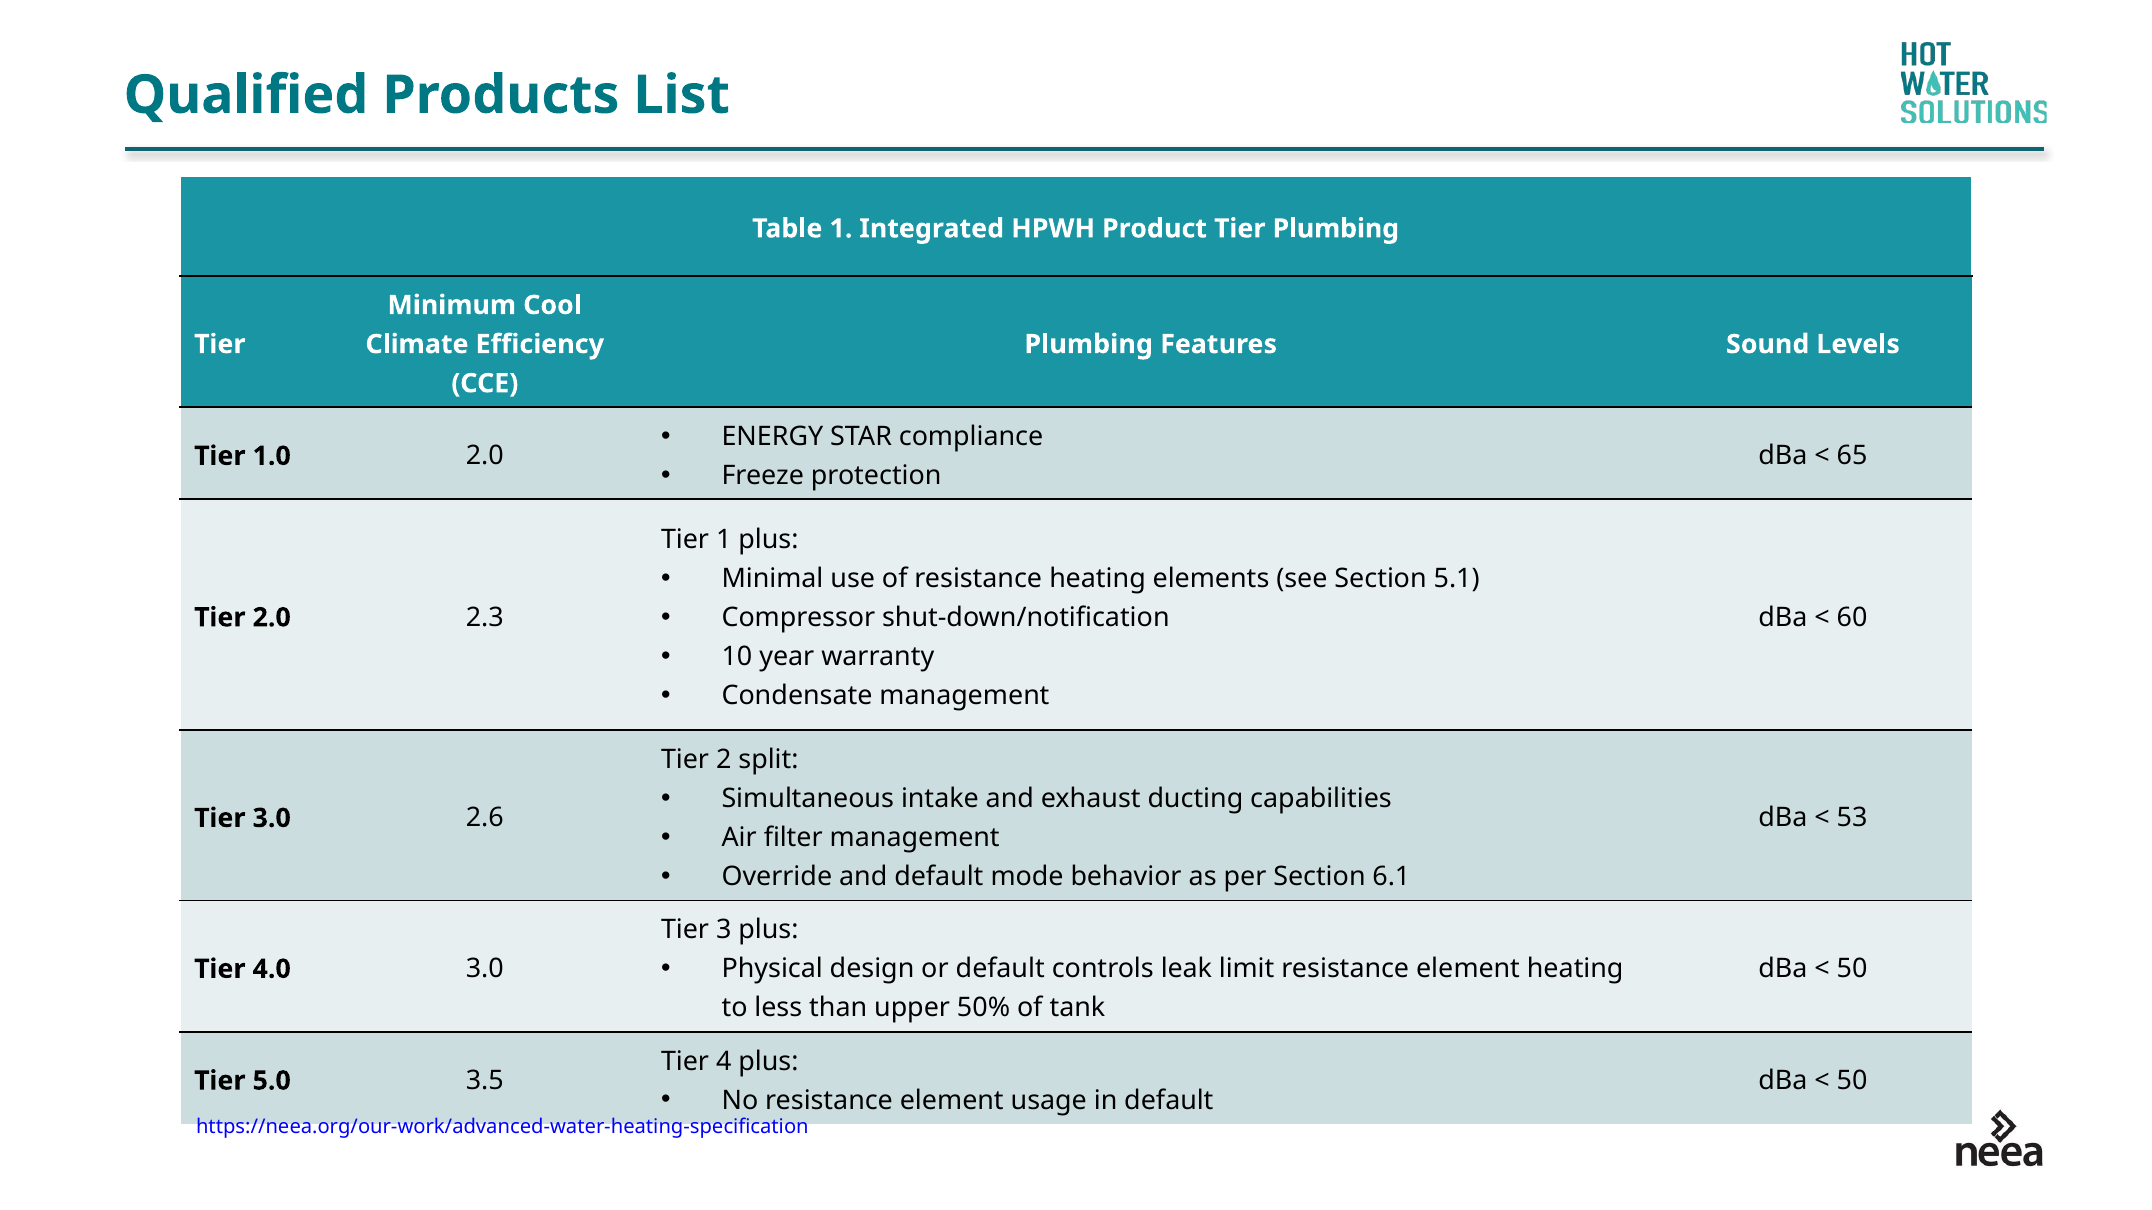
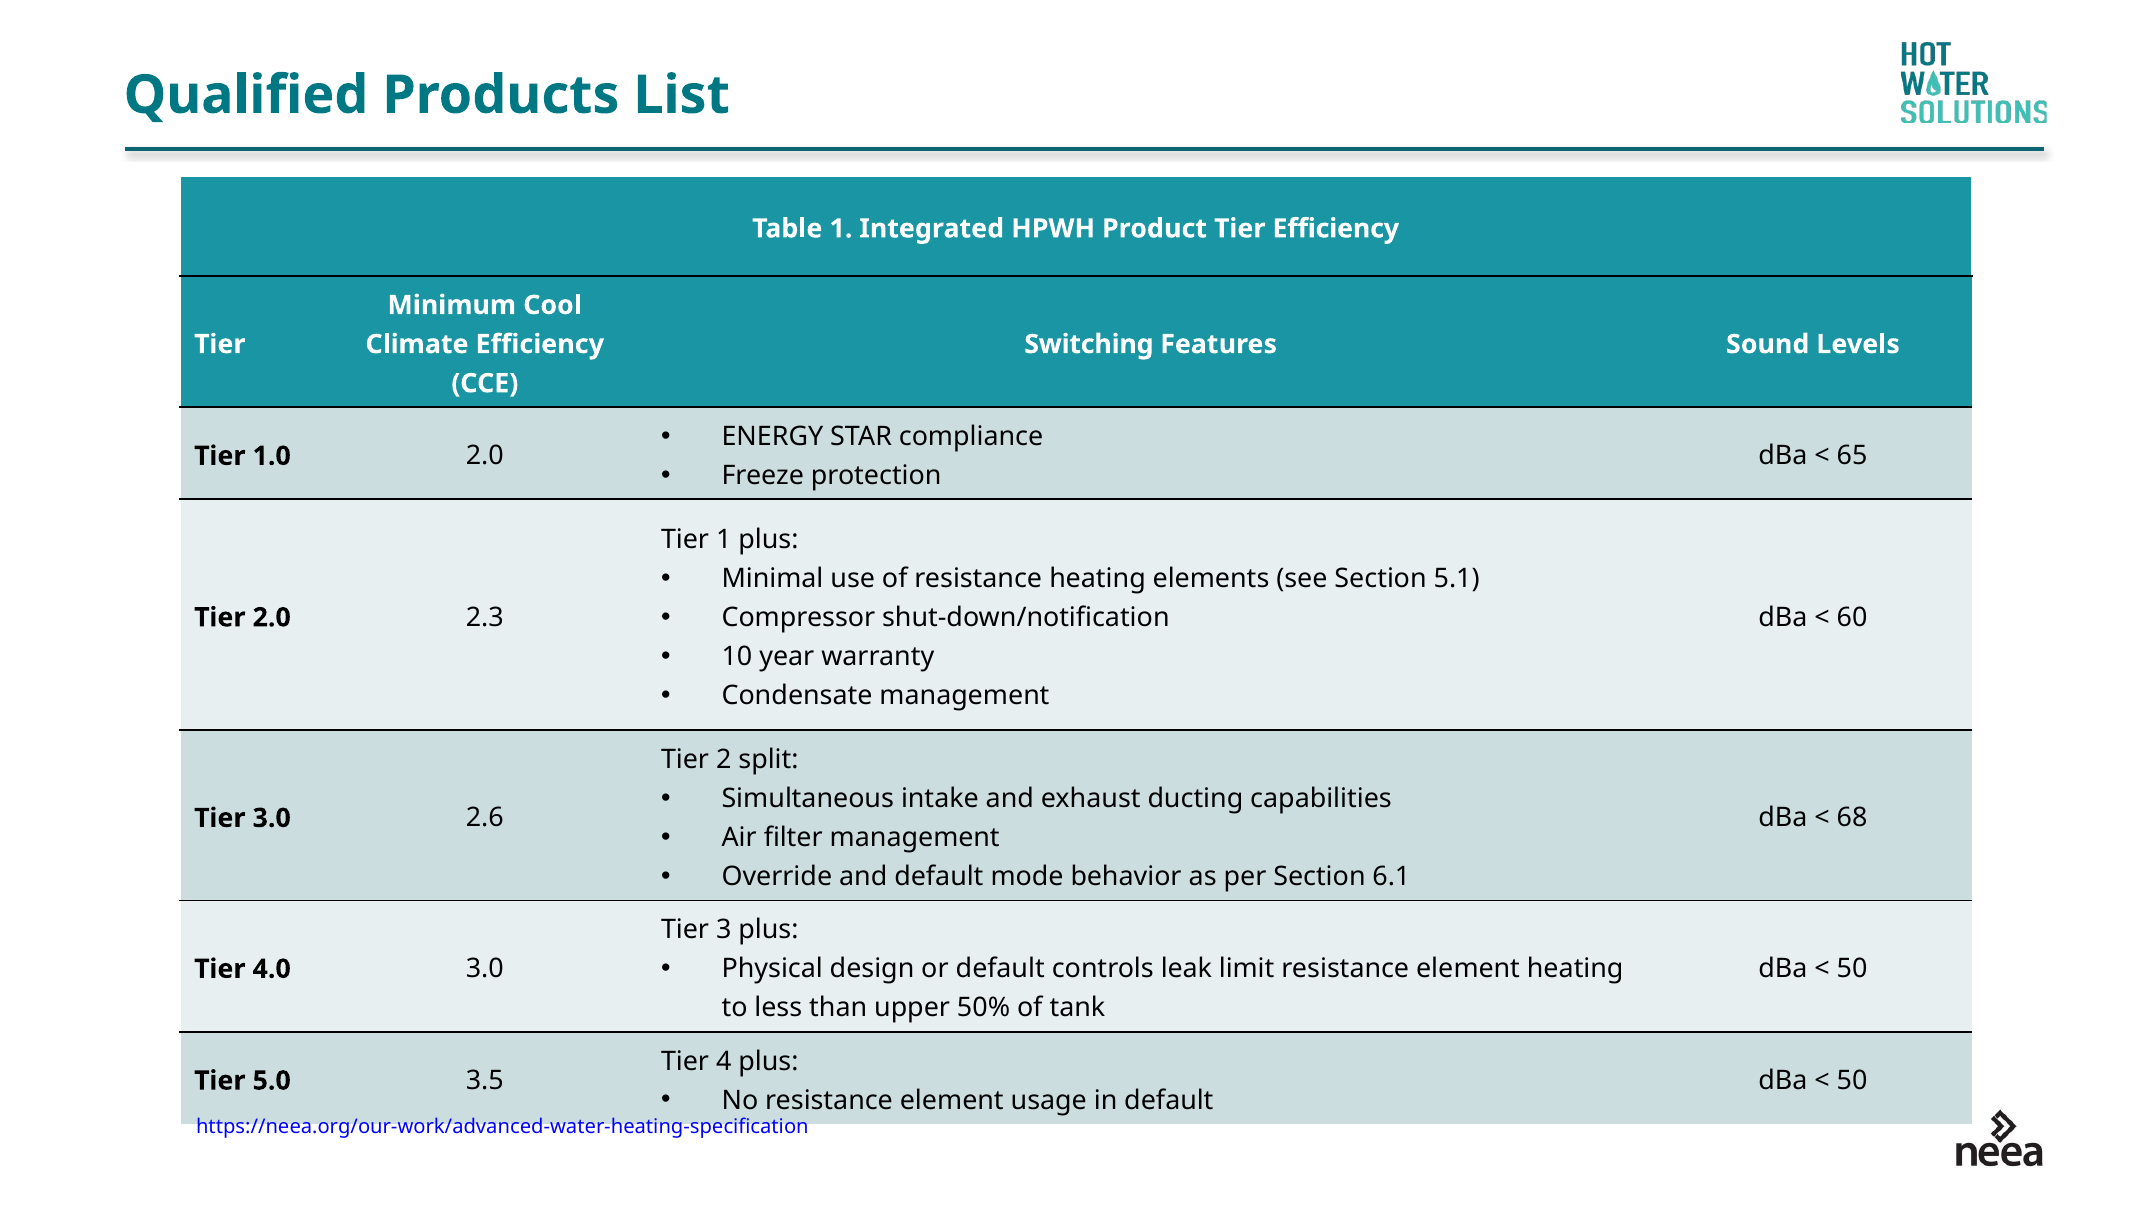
Tier Plumbing: Plumbing -> Efficiency (1336, 229)
Plumbing: Plumbing -> Switching (1089, 344)
53: 53 -> 68 (1852, 818)
